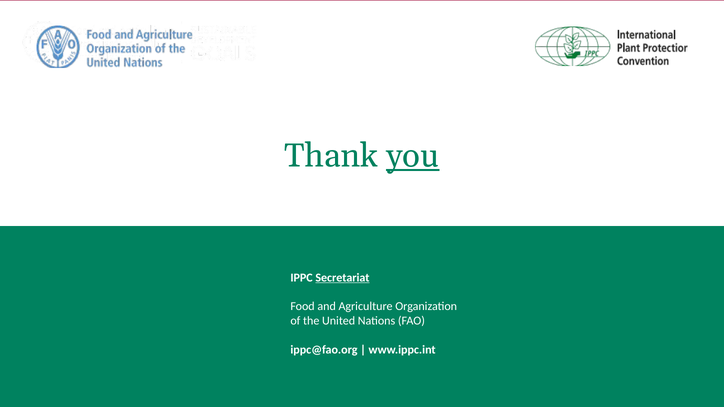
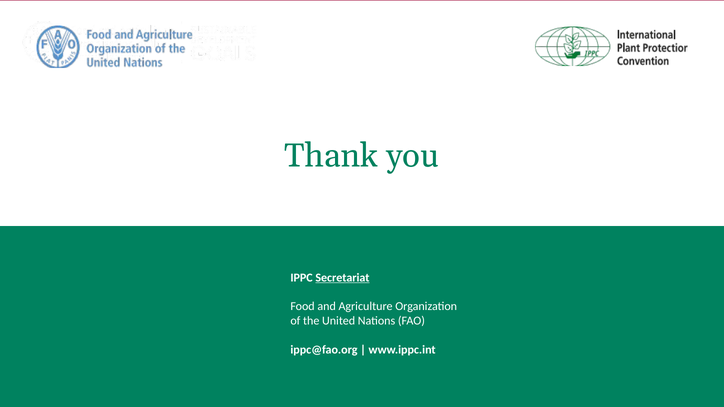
you underline: present -> none (413, 156)
